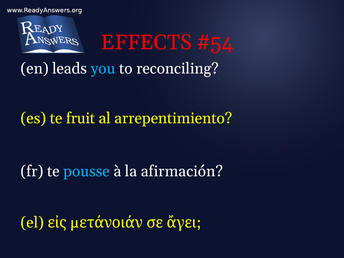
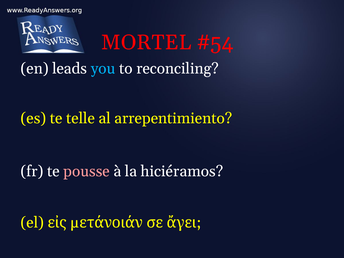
EFFECTS: EFFECTS -> MORTEL (146, 42)
fruit: fruit -> telle (81, 118)
pousse colour: light blue -> pink (87, 171)
afirmación: afirmación -> hiciéramos (182, 171)
